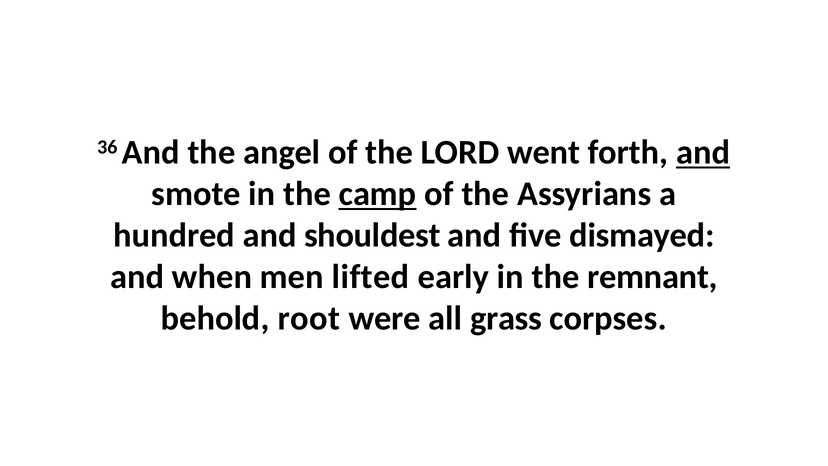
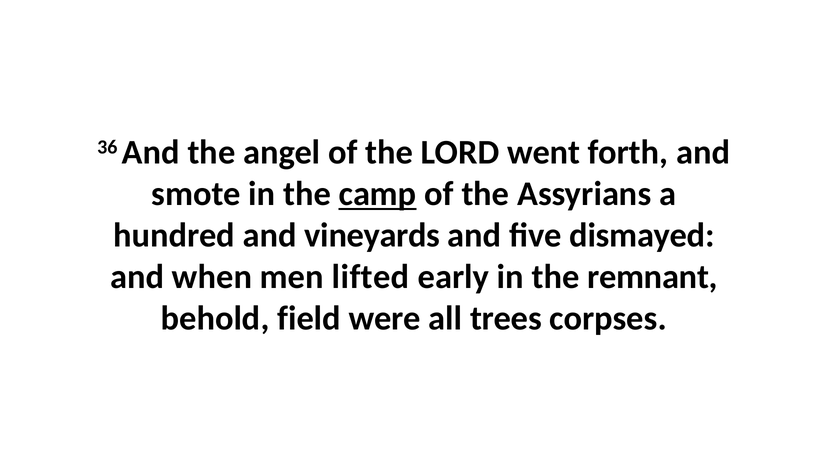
and underline: present -> none (703, 152)
shouldest: shouldest -> vineyards (372, 235)
root: root -> field (309, 318)
grass: grass -> trees (506, 318)
